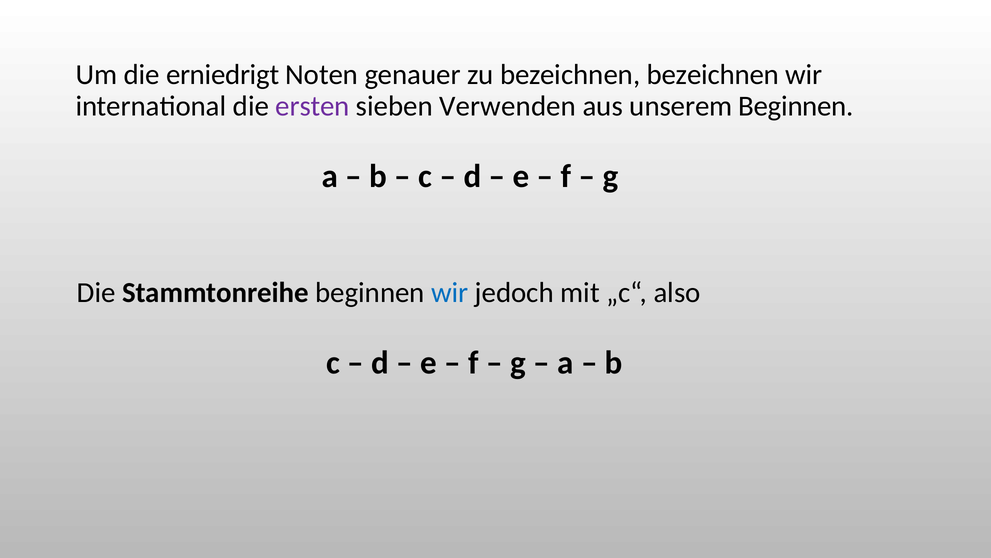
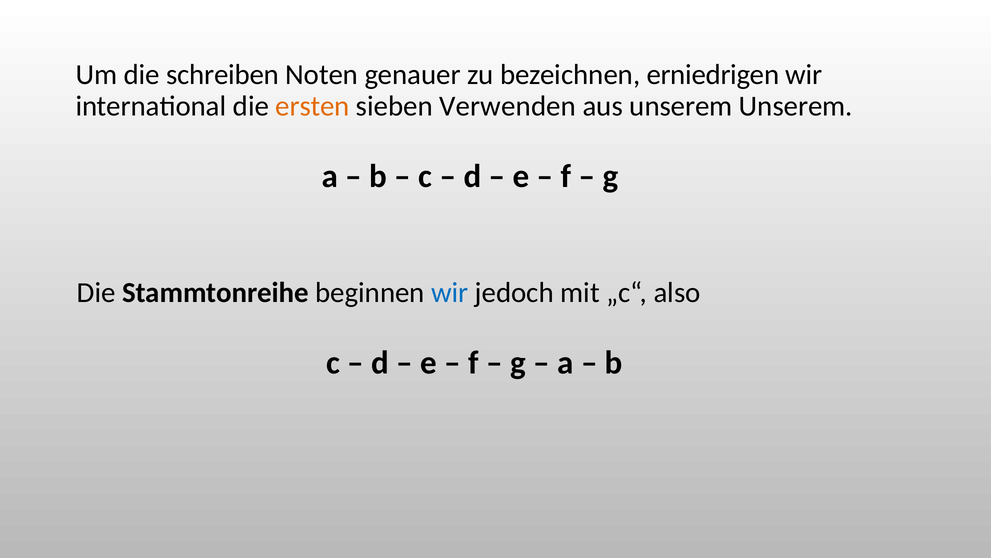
erniedrigt: erniedrigt -> schreiben (223, 75)
bezeichnen bezeichnen: bezeichnen -> erniedrigen (713, 75)
ersten colour: purple -> orange (312, 106)
unserem Beginnen: Beginnen -> Unserem (796, 106)
